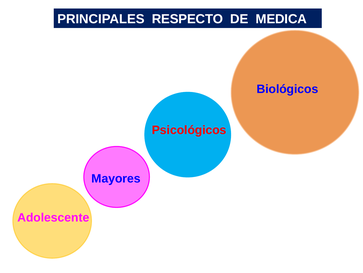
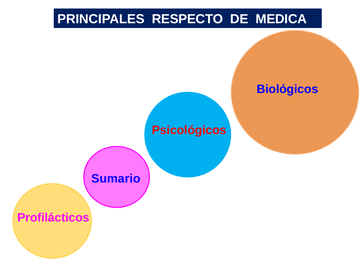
Mayores: Mayores -> Sumario (116, 178)
Adolescente: Adolescente -> Profilácticos (53, 217)
